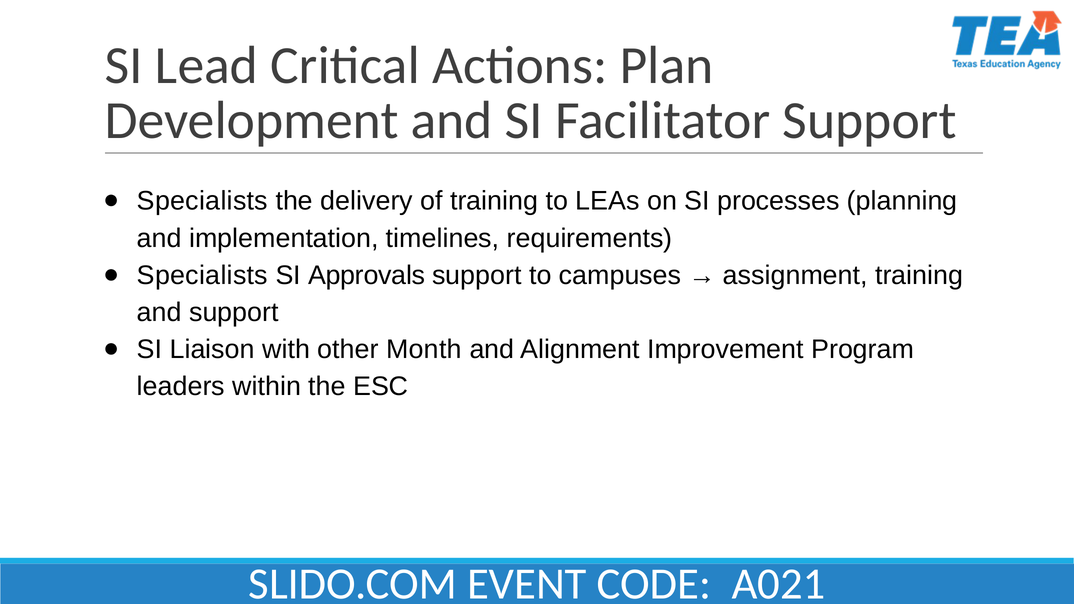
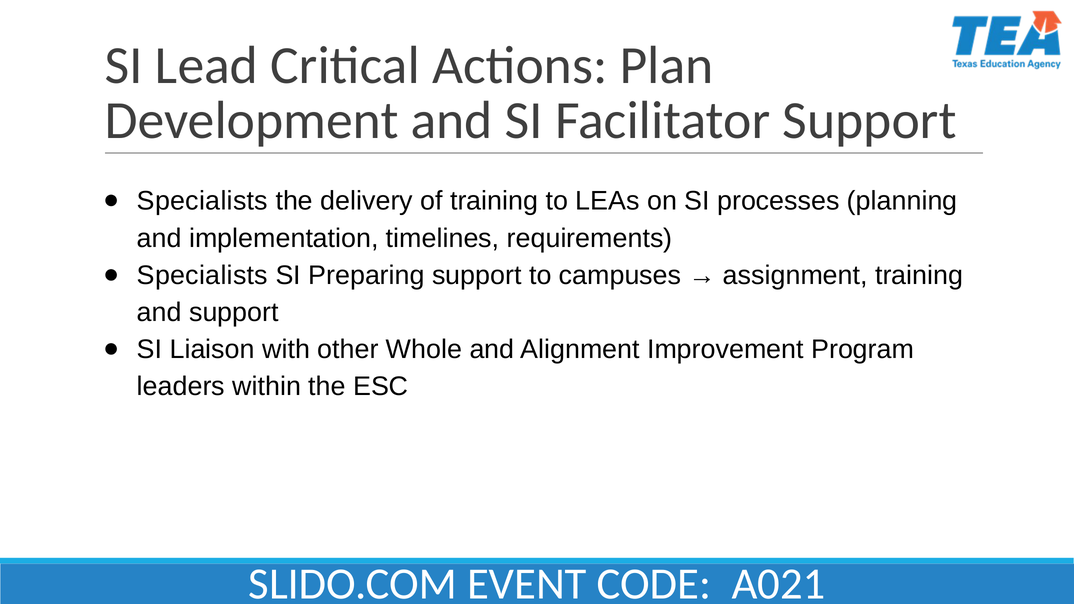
Approvals: Approvals -> Preparing (367, 275)
Month: Month -> Whole (424, 349)
